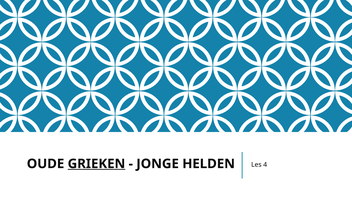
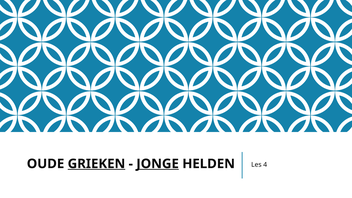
JONGE underline: none -> present (158, 164)
